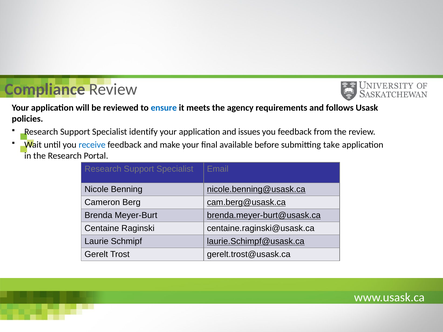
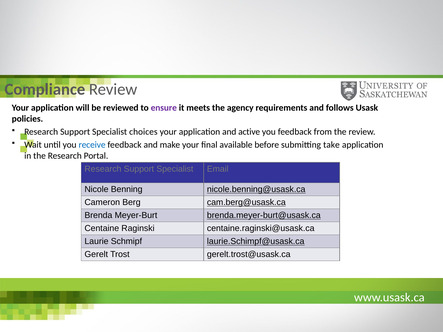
ensure colour: blue -> purple (164, 108)
identify: identify -> choices (143, 132)
issues: issues -> active (249, 132)
